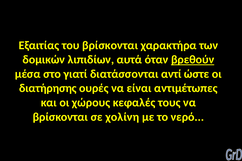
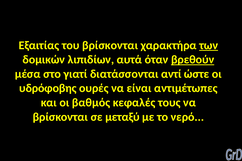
των underline: none -> present (209, 45)
διατήρησης: διατήρησης -> υδρόφοβης (48, 88)
χώρους: χώρους -> βαθμός (91, 103)
χολίνη: χολίνη -> μεταξύ (122, 117)
